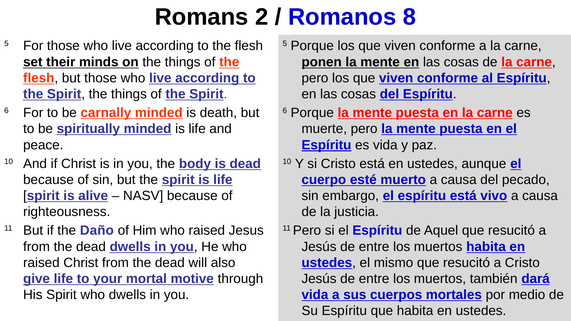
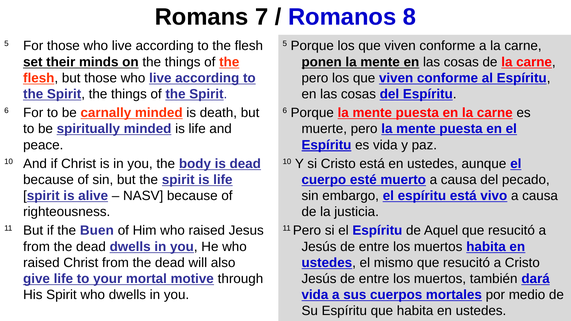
2: 2 -> 7 (262, 17)
Daño: Daño -> Buen (97, 231)
